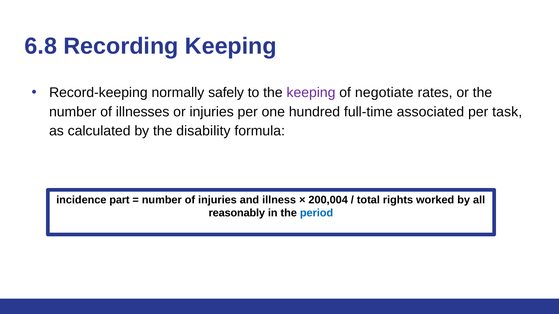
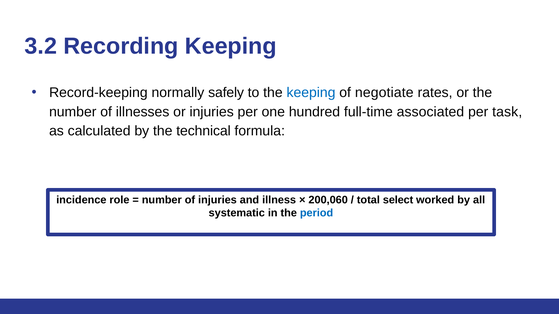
6.8: 6.8 -> 3.2 (41, 46)
keeping colour: purple -> blue (311, 93)
disability: disability -> technical (204, 131)
part: part -> role (119, 200)
200,004: 200,004 -> 200,060 (328, 200)
rights: rights -> select (398, 200)
reasonably: reasonably -> systematic (237, 213)
